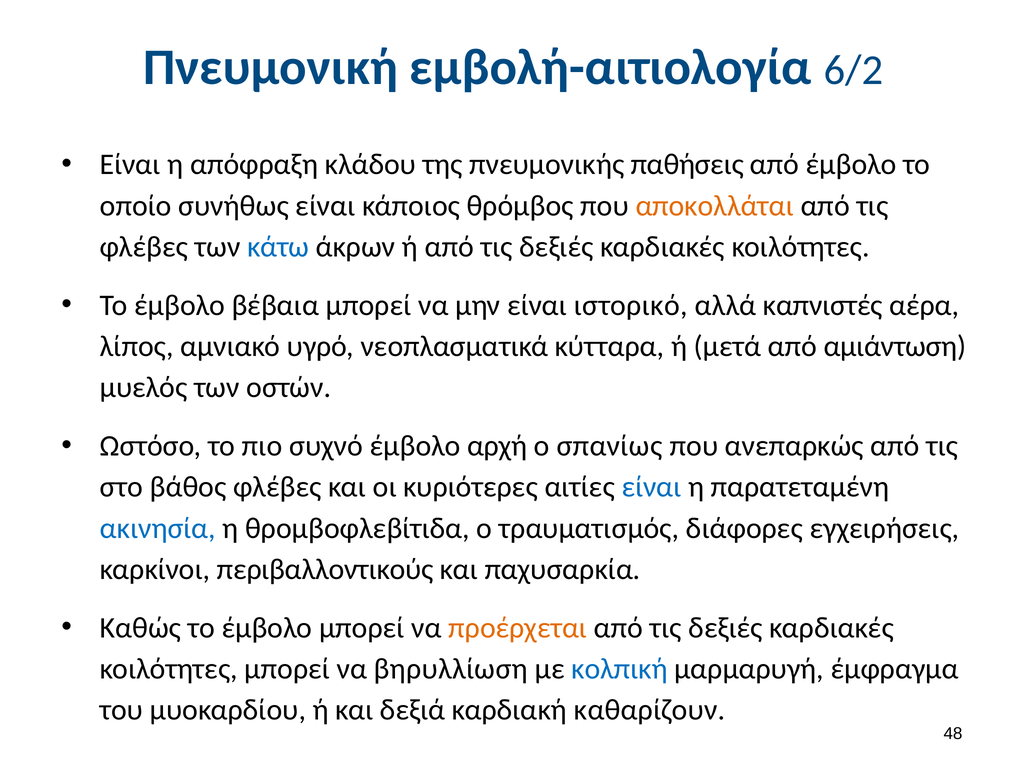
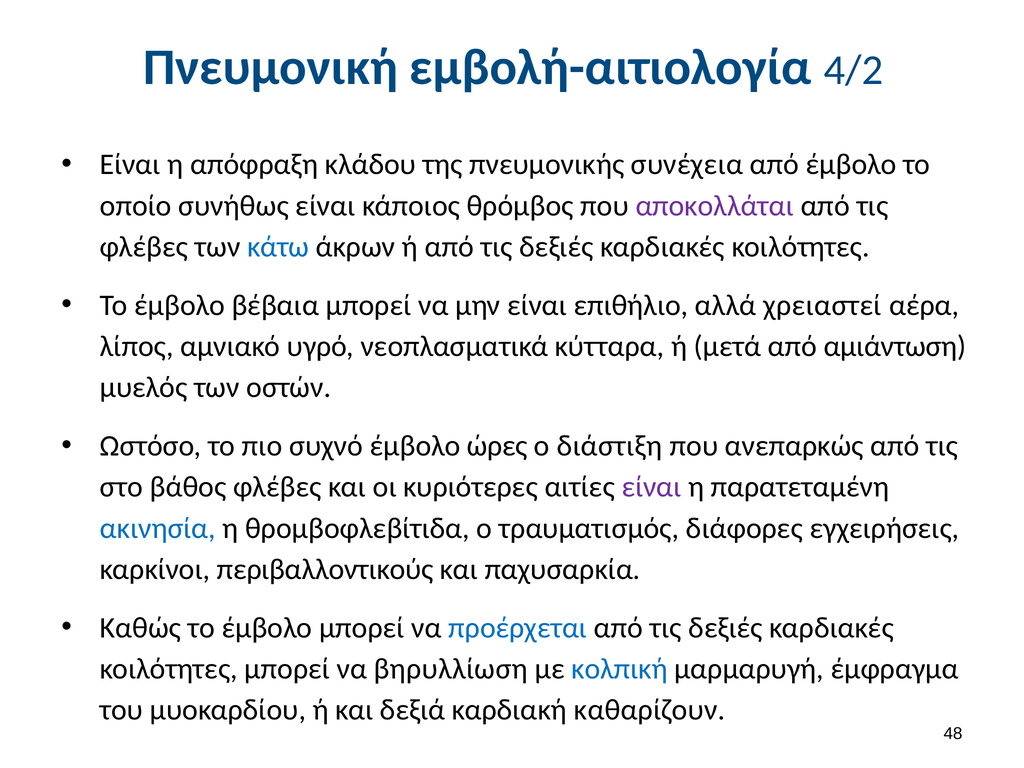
6/2: 6/2 -> 4/2 (854, 70)
παθήσεις: παθήσεις -> συνέχεια (687, 165)
αποκολλάται colour: orange -> purple (715, 206)
ιστορικό: ιστορικό -> επιθήλιο (631, 305)
καπνιστές: καπνιστές -> χρειαστεί (823, 305)
αρχή: αρχή -> ώρες (497, 446)
σπανίως: σπανίως -> διάστιξη (609, 446)
είναι colour: blue -> purple (651, 487)
προέρχεται colour: orange -> blue (518, 628)
